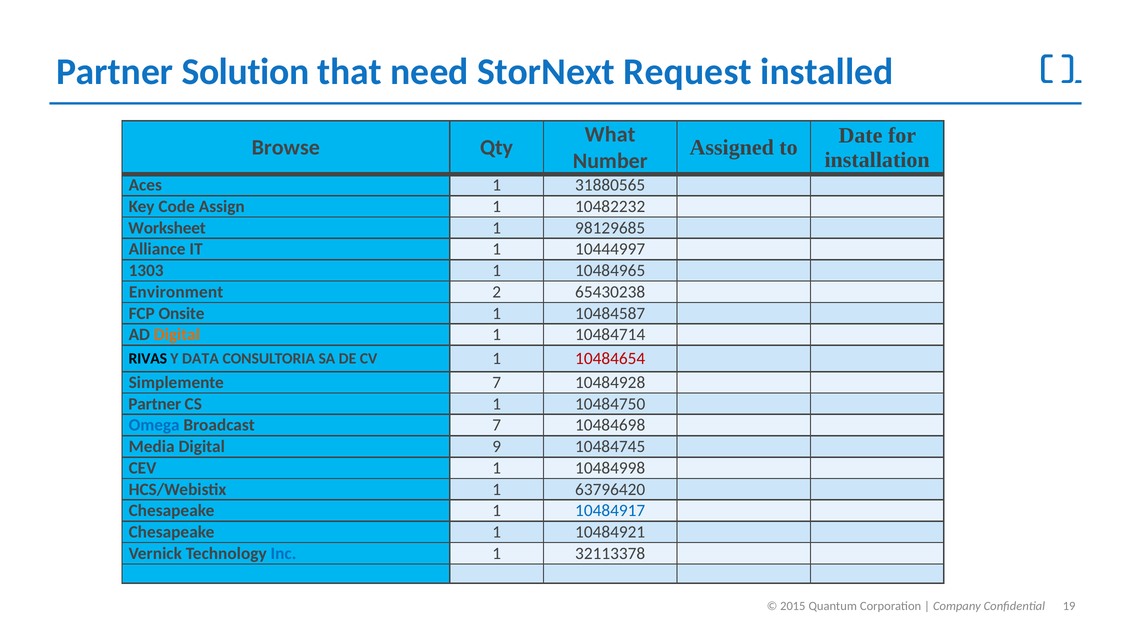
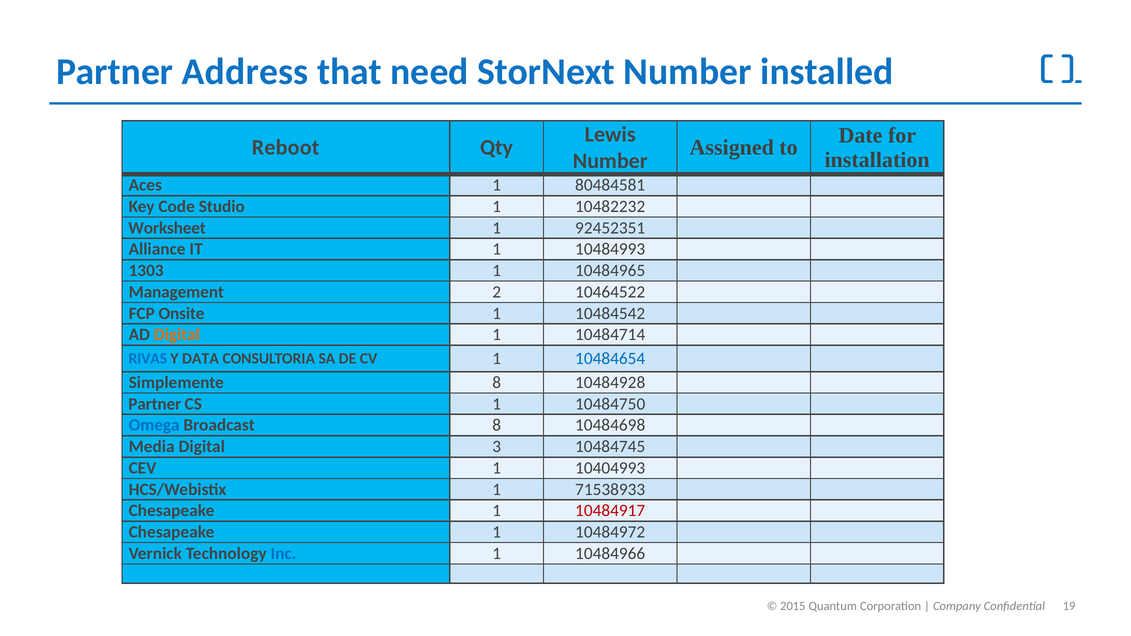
Solution: Solution -> Address (245, 72)
StorNext Request: Request -> Number (688, 72)
What: What -> Lewis (610, 134)
Browse: Browse -> Reboot (286, 148)
31880565: 31880565 -> 80484581 (610, 185)
Assign: Assign -> Studio (222, 207)
98129685: 98129685 -> 92452351 (610, 228)
10444997: 10444997 -> 10484993 (610, 249)
Environment: Environment -> Management (176, 292)
65430238: 65430238 -> 10464522 (610, 292)
10484587: 10484587 -> 10484542 (610, 313)
RIVAS colour: black -> blue (148, 359)
10484654 colour: red -> blue (610, 359)
Simplemente 7: 7 -> 8 (497, 383)
Broadcast 7: 7 -> 8 (497, 425)
9: 9 -> 3 (497, 447)
10484998: 10484998 -> 10404993 (610, 468)
63796420: 63796420 -> 71538933 (610, 490)
10484917 colour: blue -> red (610, 511)
10484921: 10484921 -> 10484972 (610, 532)
32113378: 32113378 -> 10484966 (610, 554)
